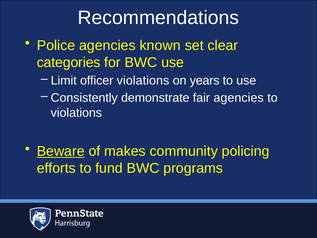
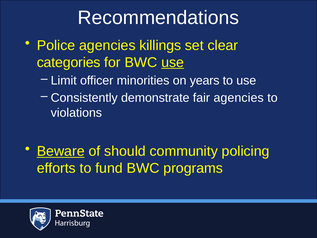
known: known -> killings (160, 45)
use underline: none -> present (173, 62)
officer violations: violations -> minorities (143, 80)
makes: makes -> should (125, 151)
